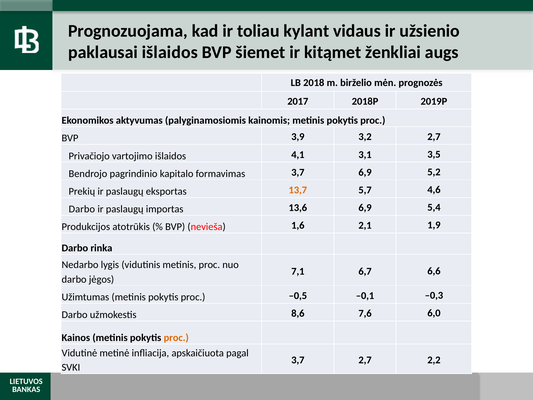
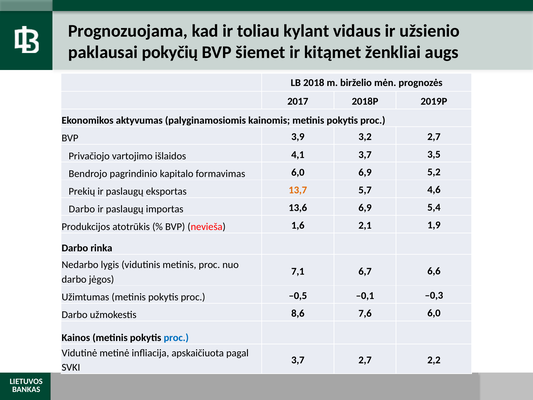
paklausai išlaidos: išlaidos -> pokyčių (170, 52)
4,1 3,1: 3,1 -> 3,7 (365, 155)
formavimas 3,7: 3,7 -> 6,0 (298, 172)
proc colour: orange -> blue (176, 338)
